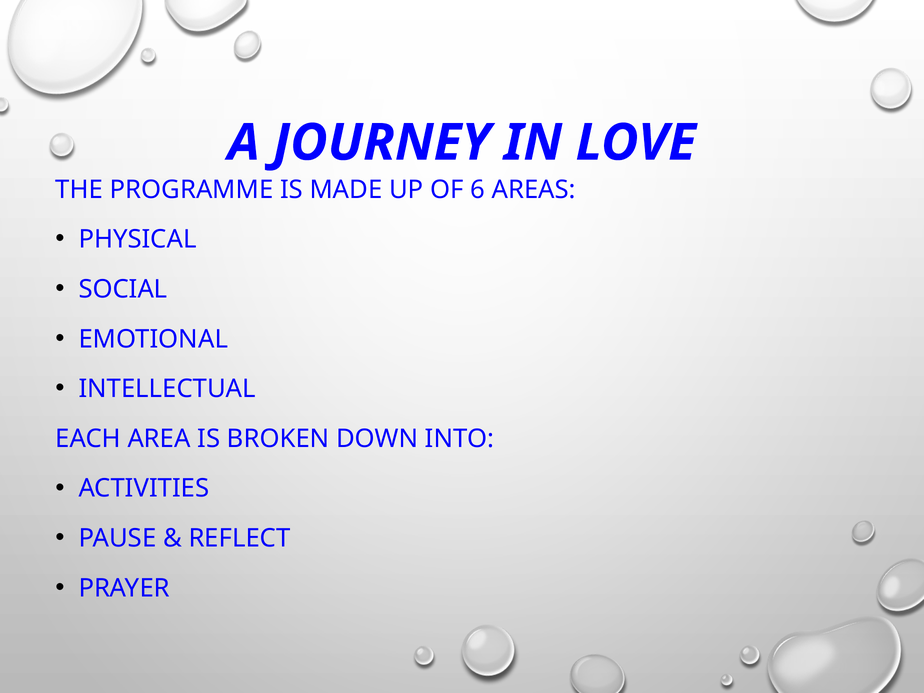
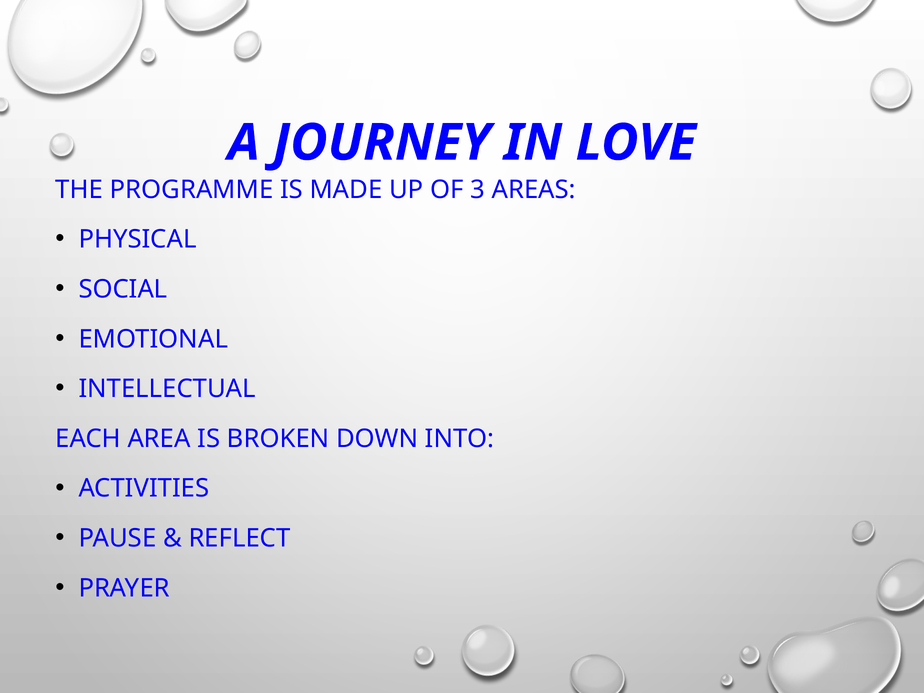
6: 6 -> 3 (478, 190)
